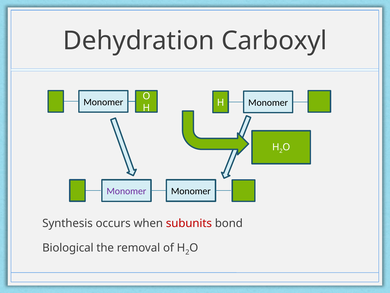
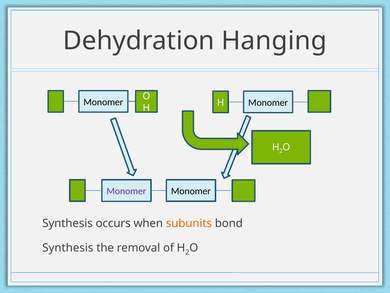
Carboxyl: Carboxyl -> Hanging (274, 41)
subunits colour: red -> orange (189, 223)
Biological: Biological -> Synthesis (68, 248)
